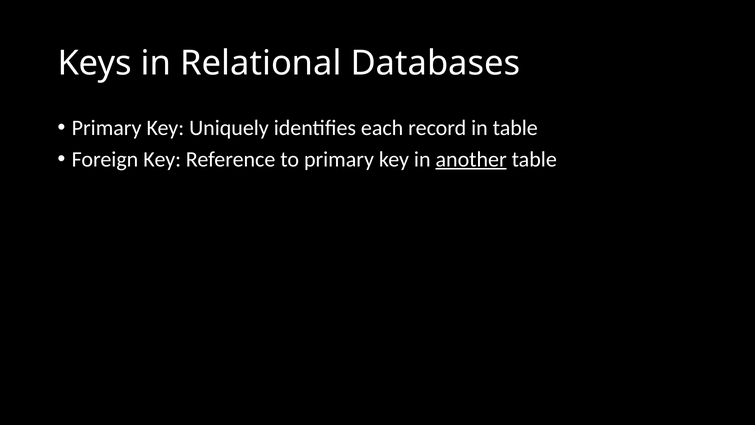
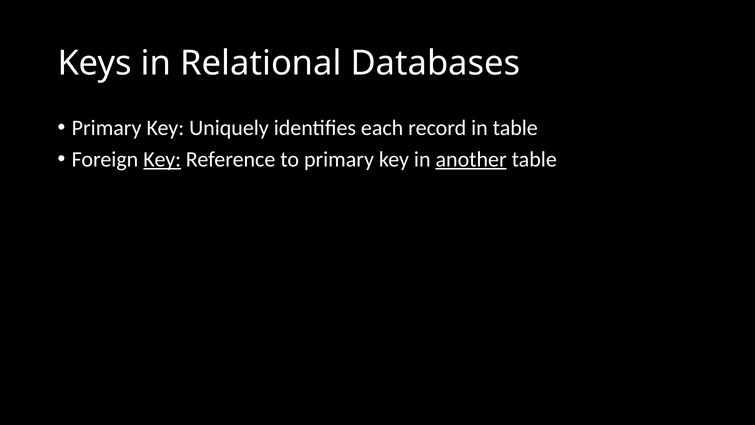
Key underline: none -> present (162, 159)
